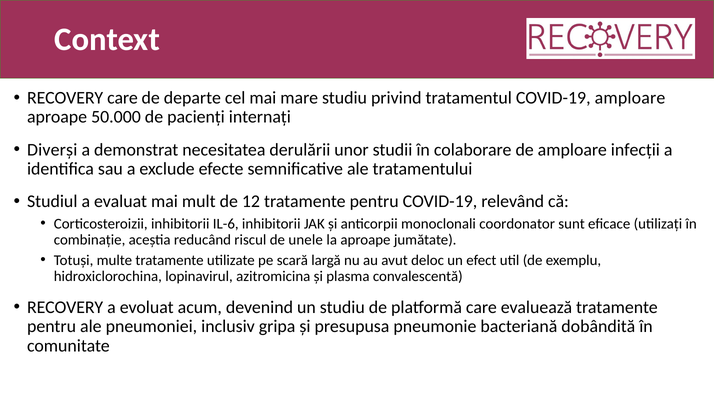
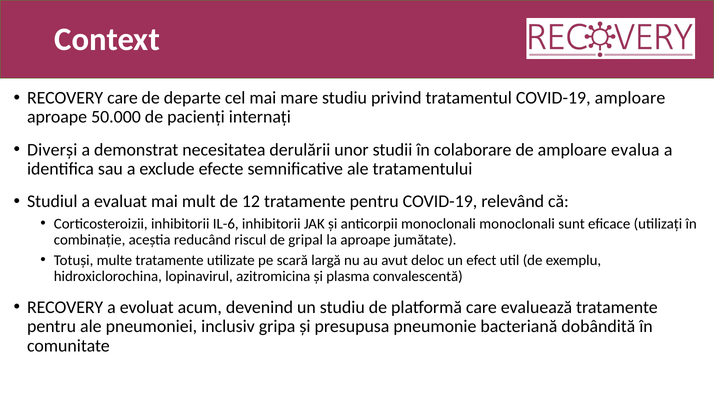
infecții: infecții -> evalua (635, 150)
monoclonali coordonator: coordonator -> monoclonali (517, 224)
unele: unele -> gripal (306, 240)
